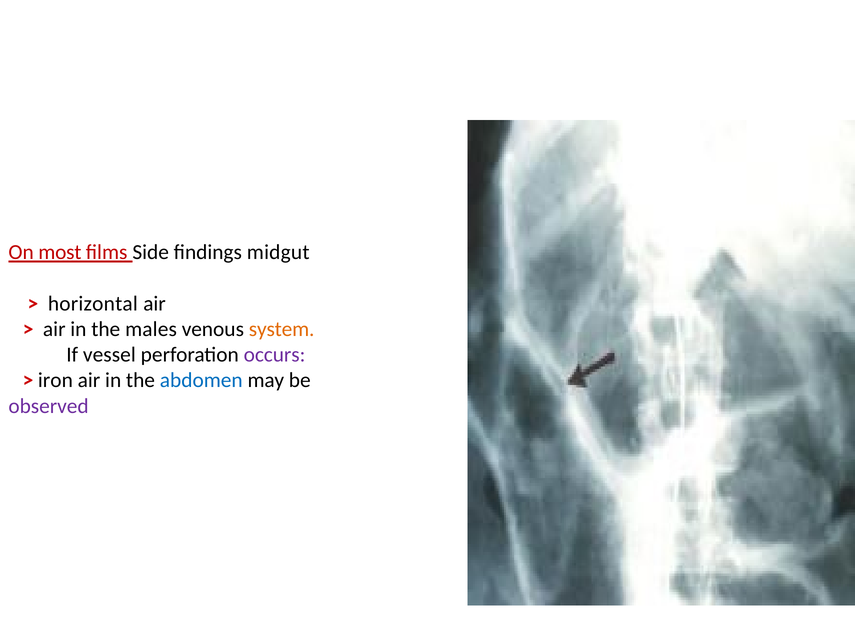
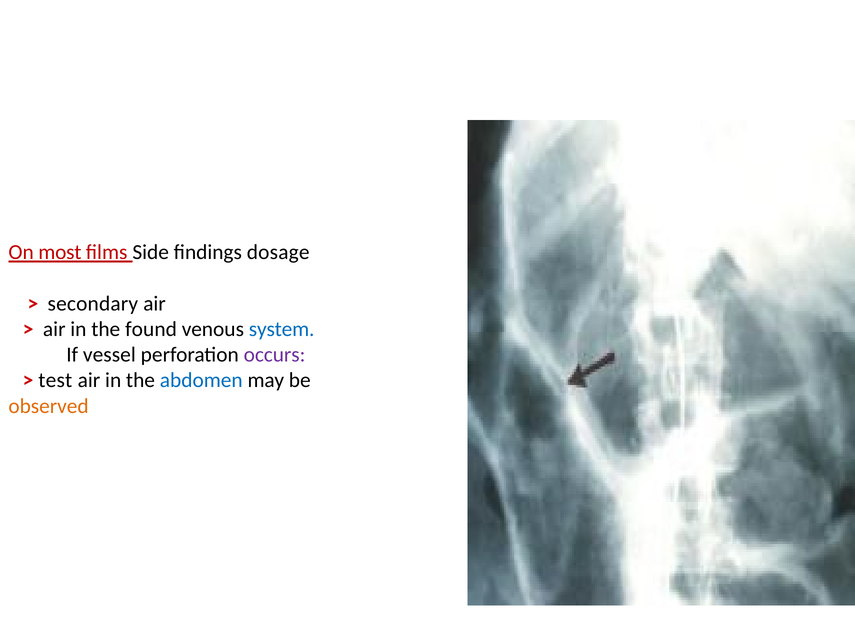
midgut: midgut -> dosage (278, 252)
horizontal: horizontal -> secondary (93, 304)
males: males -> found (151, 329)
system colour: orange -> blue (282, 329)
iron: iron -> test (55, 381)
observed colour: purple -> orange (49, 406)
